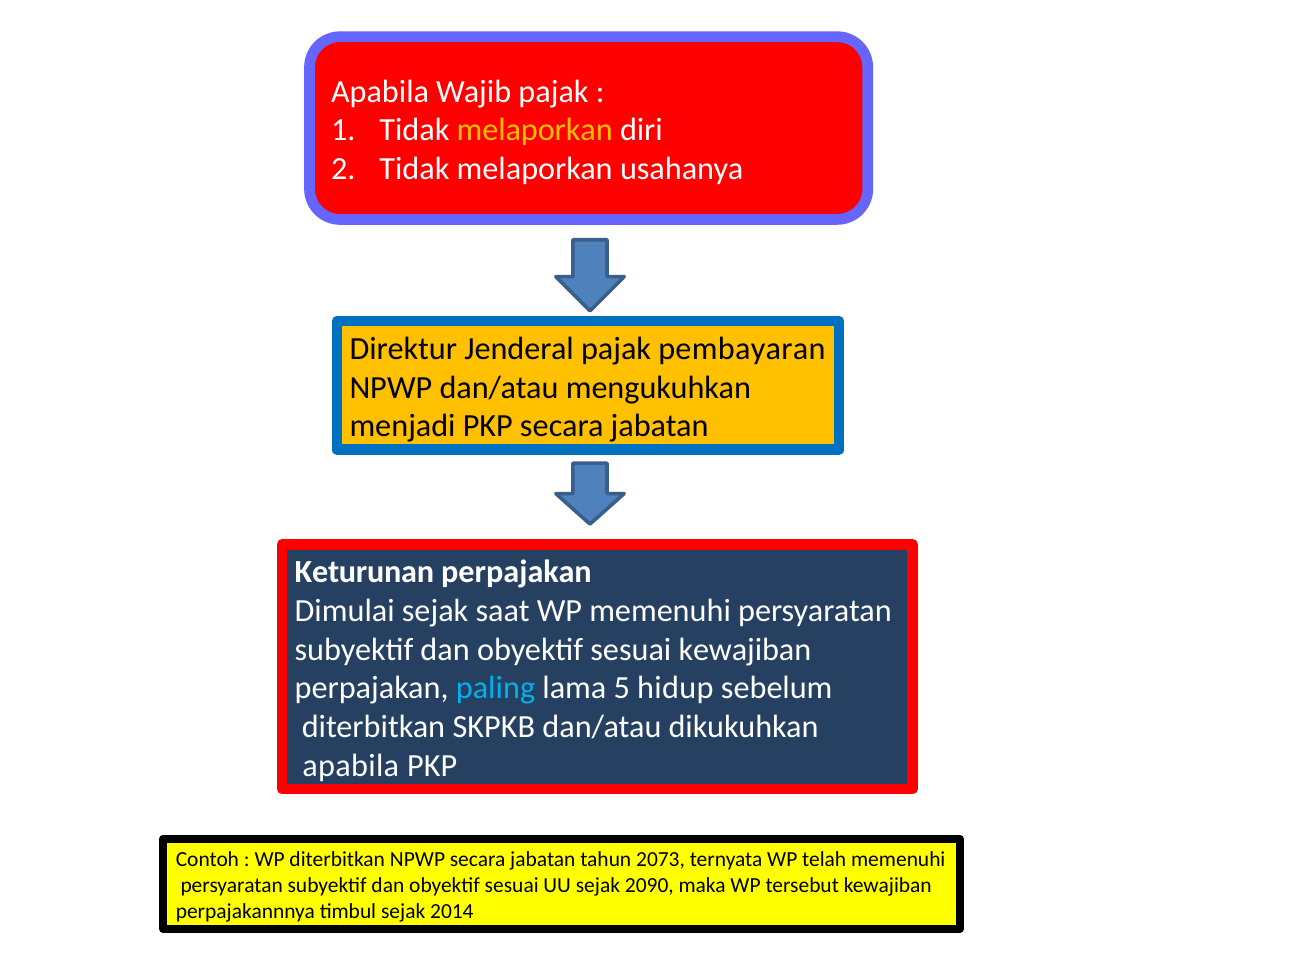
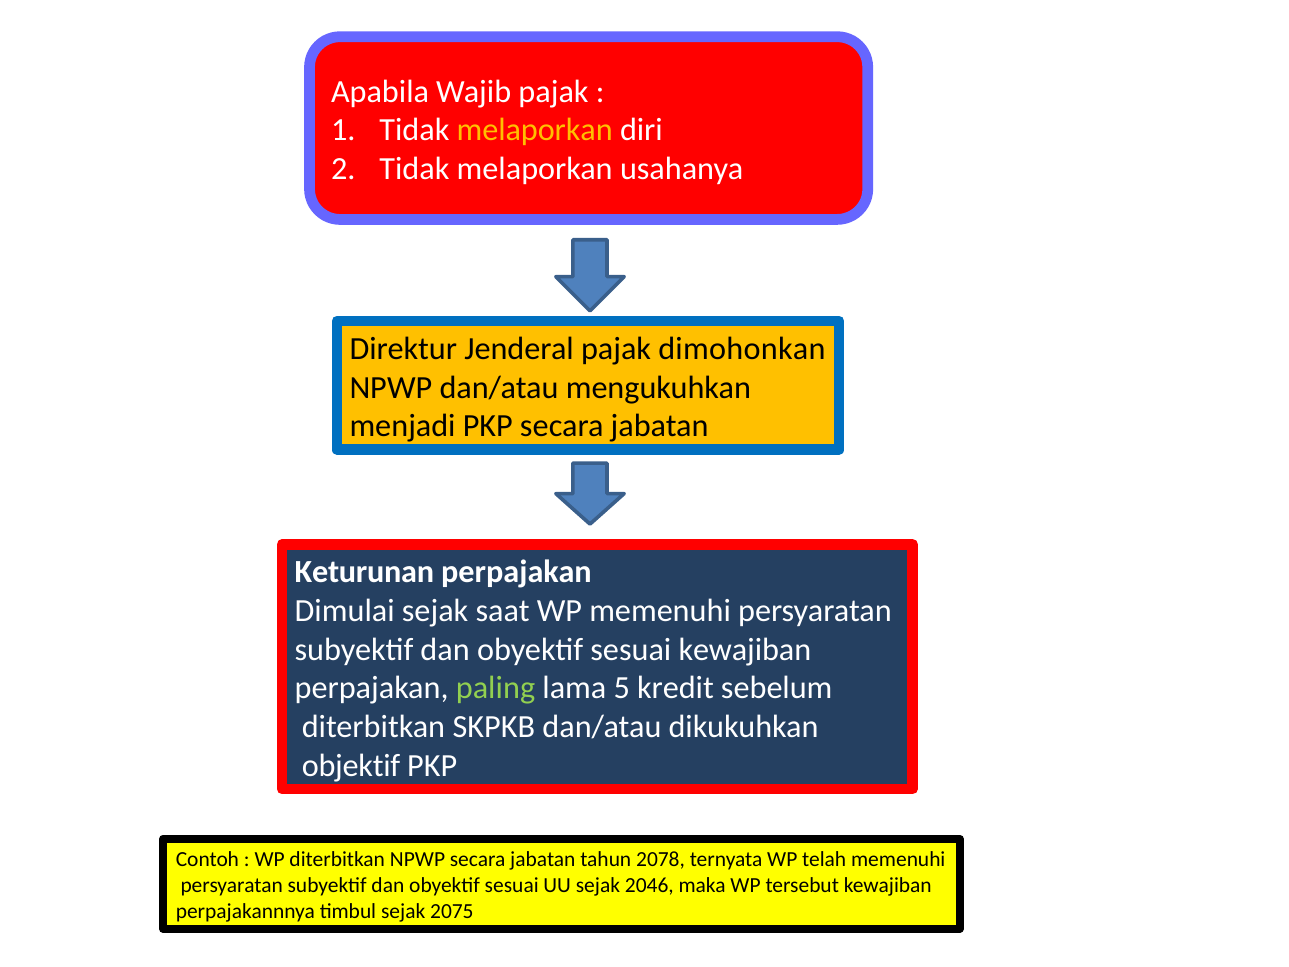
pembayaran: pembayaran -> dimohonkan (742, 349)
paling colour: light blue -> light green (495, 688)
hidup: hidup -> kredit (675, 688)
apabila: apabila -> objektif (351, 766)
2073: 2073 -> 2078 (661, 859)
2090: 2090 -> 2046 (649, 885)
2014: 2014 -> 2075 (452, 911)
